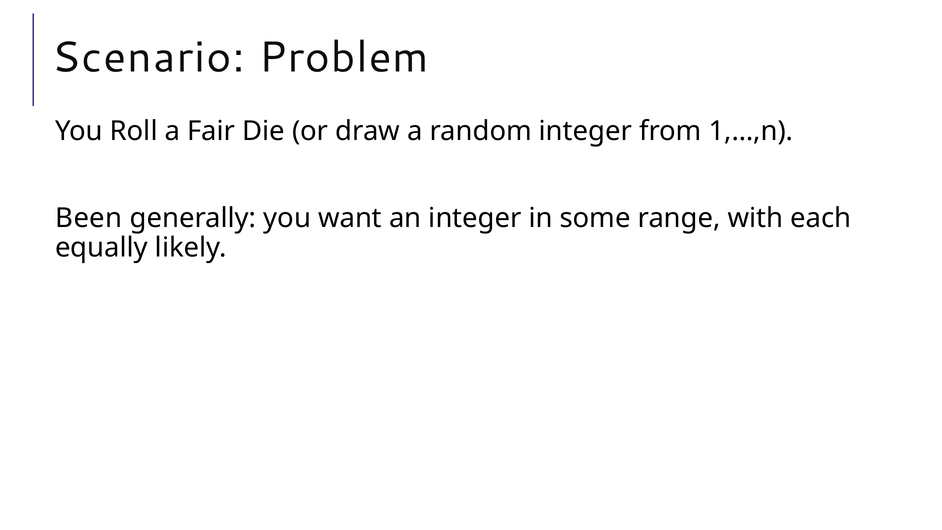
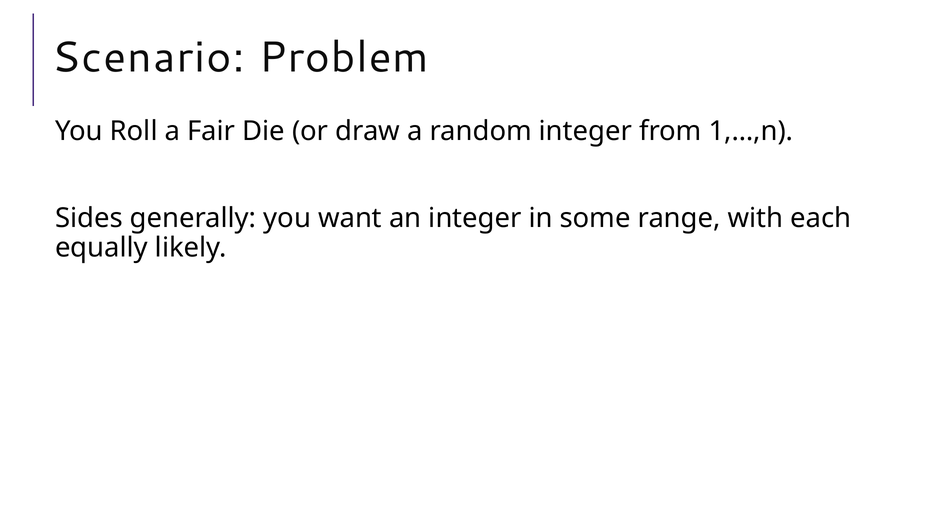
Been: Been -> Sides (89, 218)
